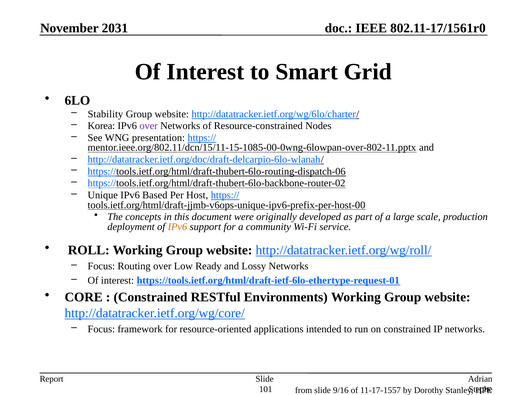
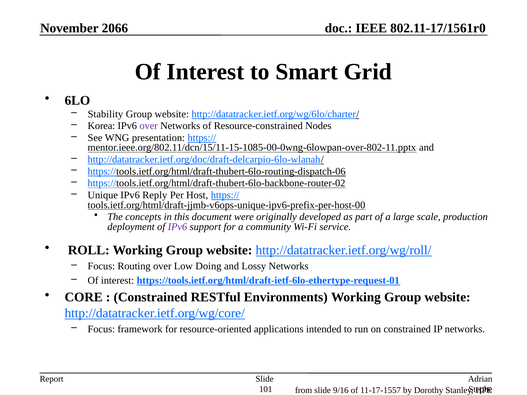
2031: 2031 -> 2066 (115, 28)
Based: Based -> Reply (155, 195)
IPv6 colour: orange -> purple (177, 227)
Ready: Ready -> Doing (208, 266)
